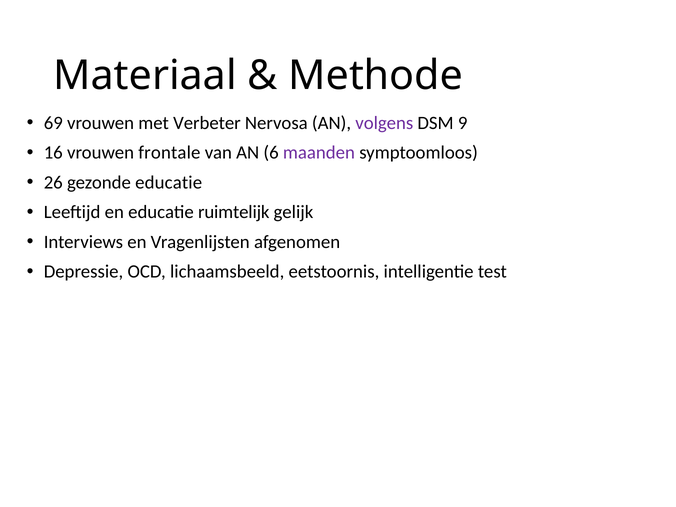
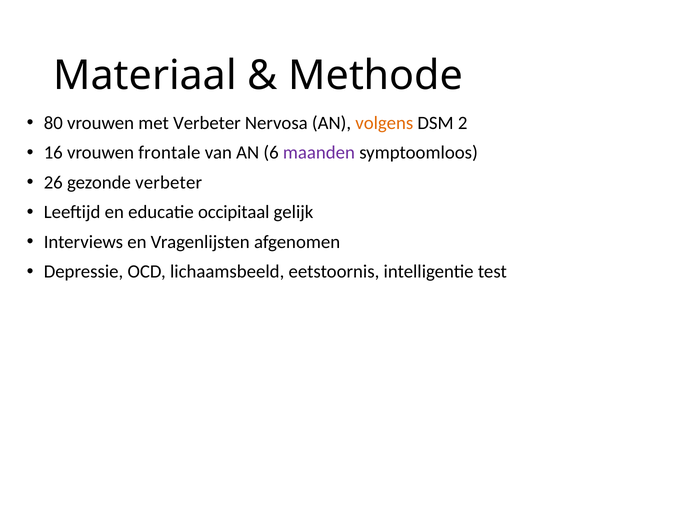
69: 69 -> 80 (53, 123)
volgens colour: purple -> orange (384, 123)
9: 9 -> 2 (463, 123)
gezonde educatie: educatie -> verbeter (169, 182)
ruimtelijk: ruimtelijk -> occipitaal (234, 212)
